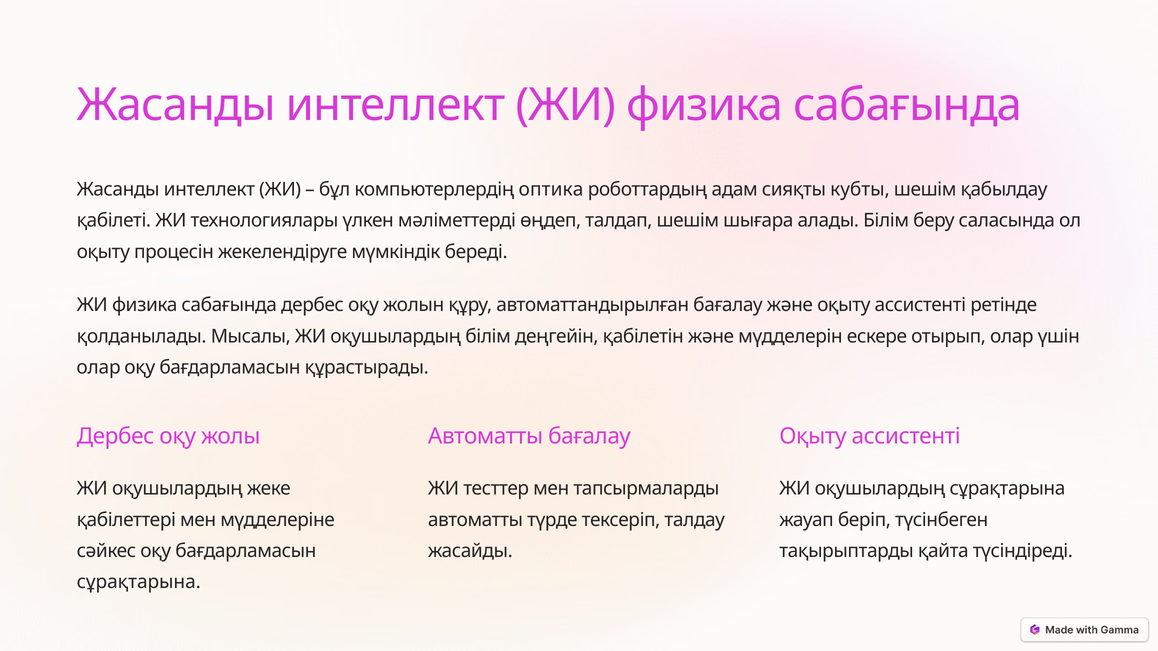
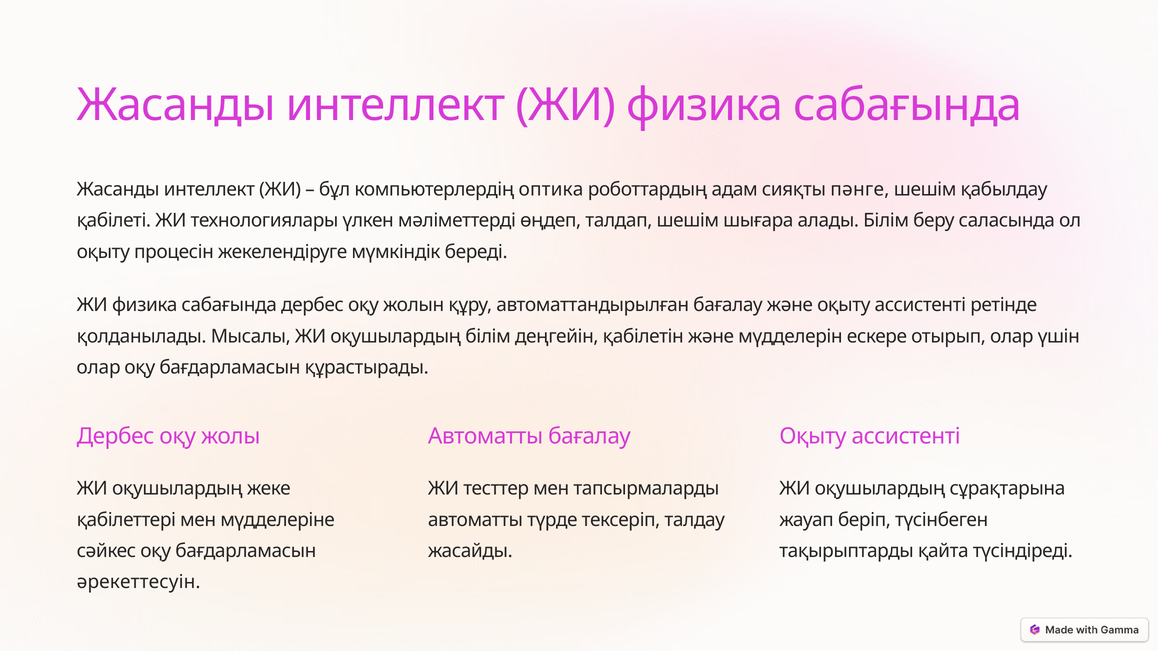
кубты: кубты -> пәнге (860, 190)
сұрақтарына: сұрақтарына -> әрекеттесуін (139, 583)
